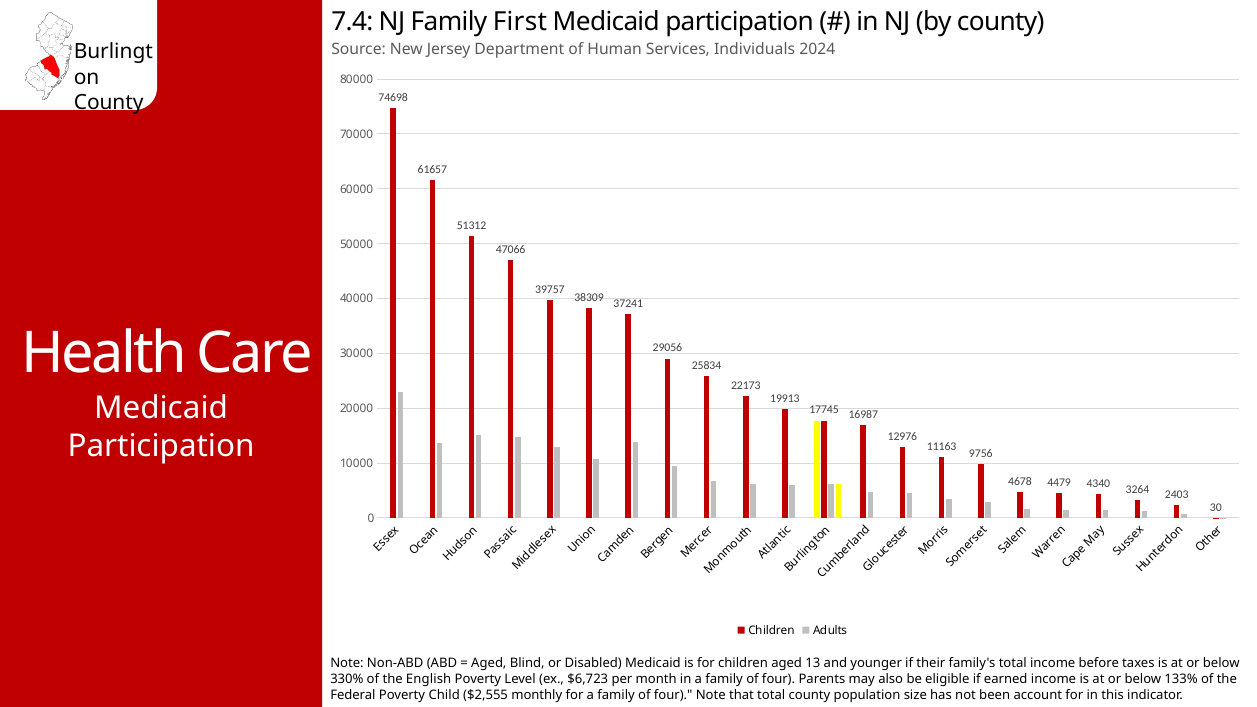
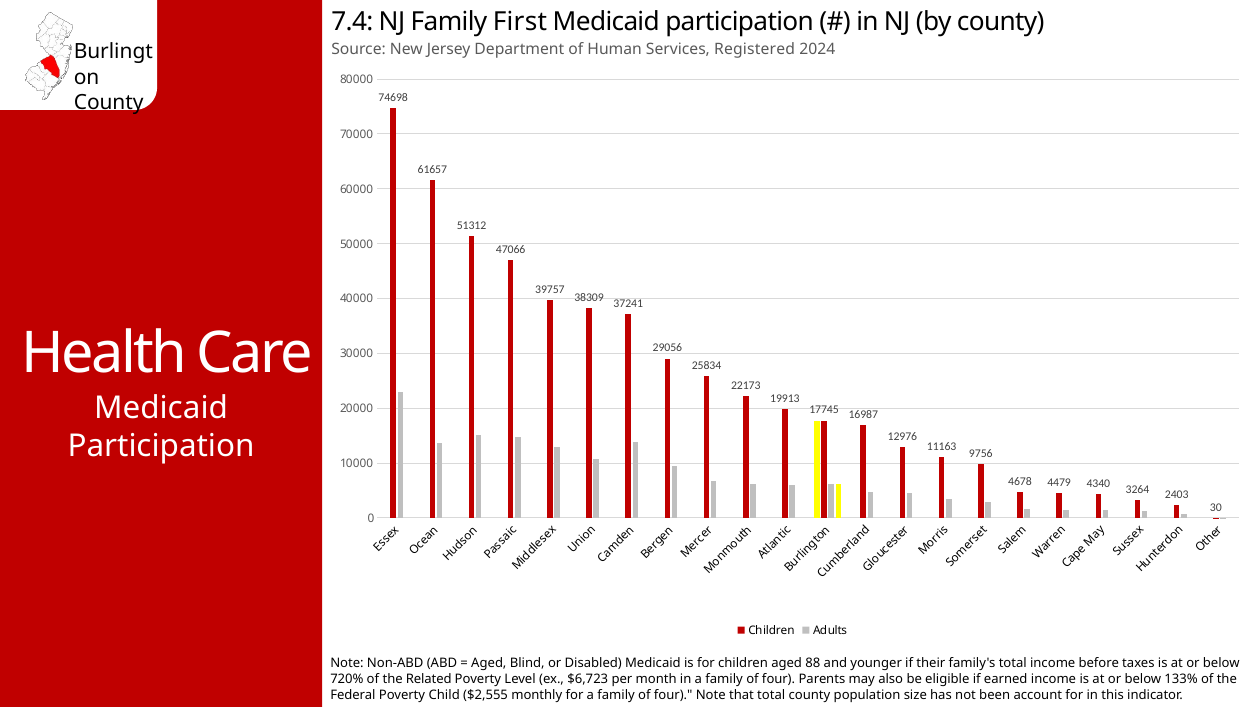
Individuals: Individuals -> Registered (755, 49)
13: 13 -> 88 (813, 664)
330%: 330% -> 720% (347, 679)
English: English -> Related (429, 679)
